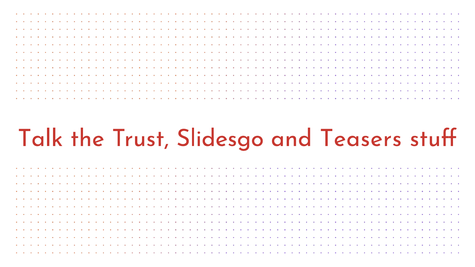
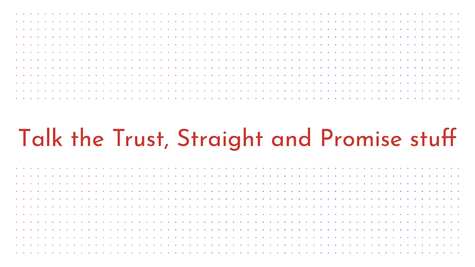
Slidesgo: Slidesgo -> Straight (220, 138)
Teasers: Teasers -> Promise (361, 138)
